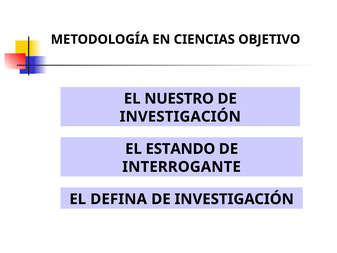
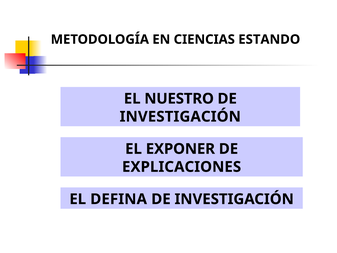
OBJETIVO: OBJETIVO -> ESTANDO (269, 39)
ESTANDO: ESTANDO -> EXPONER (180, 149)
INTERROGANTE: INTERROGANTE -> EXPLICACIONES (182, 167)
